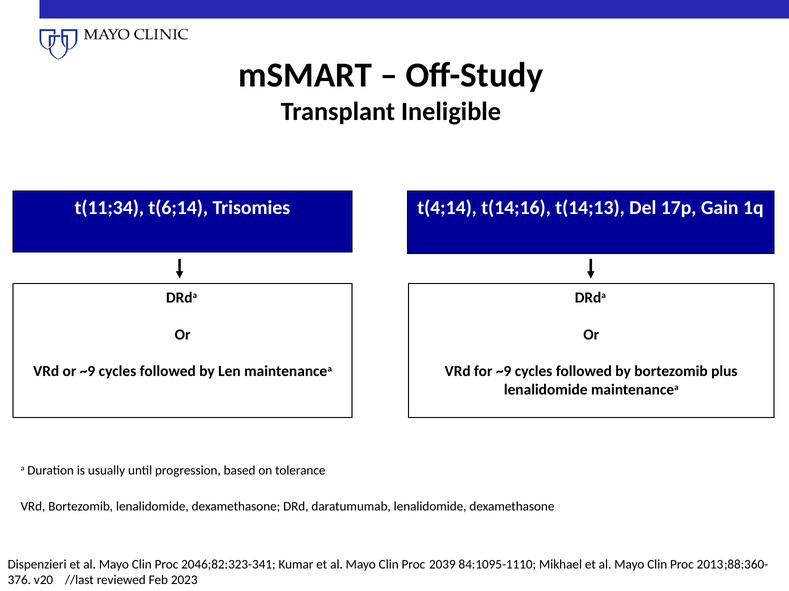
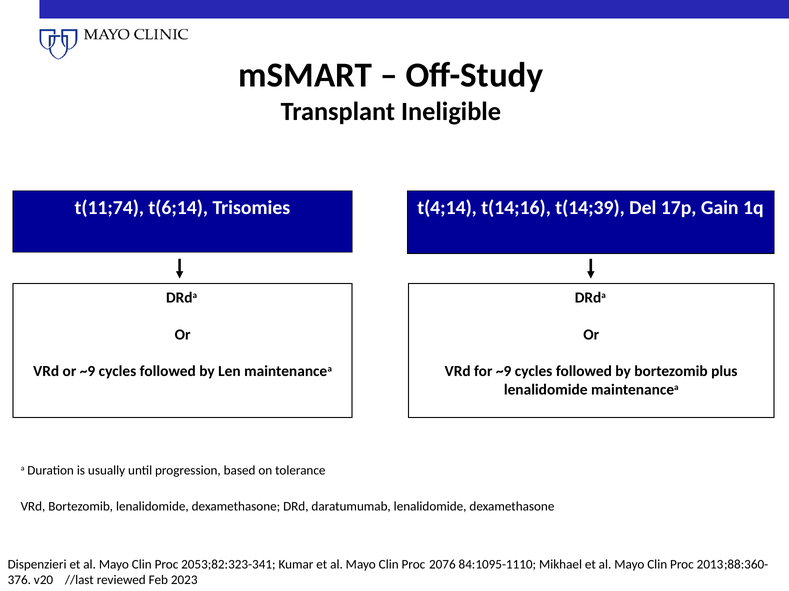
t(11;34: t(11;34 -> t(11;74 (109, 208)
t(14;13: t(14;13 -> t(14;39 (590, 208)
2046;82:323-341: 2046;82:323-341 -> 2053;82:323-341 (228, 565)
2039: 2039 -> 2076 (442, 565)
